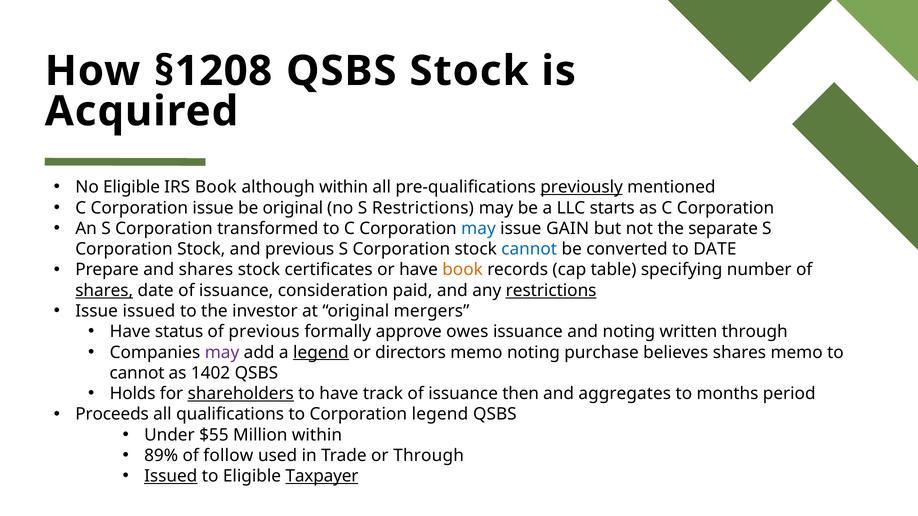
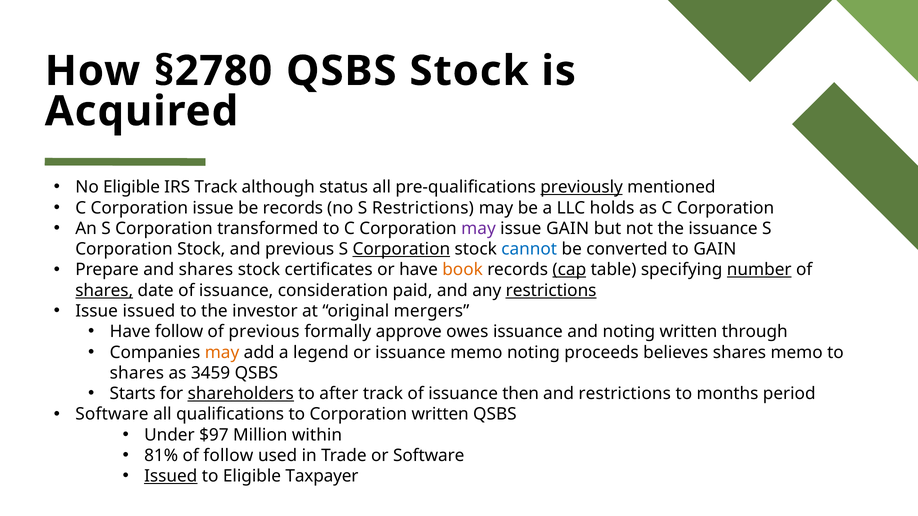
§1208: §1208 -> §2780 (213, 71)
IRS Book: Book -> Track (216, 187)
although within: within -> status (344, 187)
be original: original -> records (293, 208)
starts: starts -> holds (612, 208)
may colour: blue -> purple (479, 229)
the separate: separate -> issuance (723, 229)
Corporation underline: none -> present (401, 249)
to DATE: DATE -> GAIN (715, 249)
cap underline: none -> present (569, 270)
number underline: none -> present (759, 270)
Have status: status -> follow (179, 332)
may colour: purple -> orange (222, 353)
legend underline: present -> none (321, 353)
or directors: directors -> issuance (410, 353)
purchase: purchase -> proceeds (602, 353)
cannot: cannot -> shares (137, 373)
1402: 1402 -> 3459 (211, 373)
Holds: Holds -> Starts (133, 394)
to have: have -> after (339, 394)
and aggregates: aggregates -> restrictions (625, 394)
Proceeds: Proceeds -> Software (112, 415)
Corporation legend: legend -> written (440, 415)
$55: $55 -> $97 (214, 435)
89%: 89% -> 81% (161, 456)
or Through: Through -> Software (429, 456)
Taxpayer underline: present -> none (322, 477)
